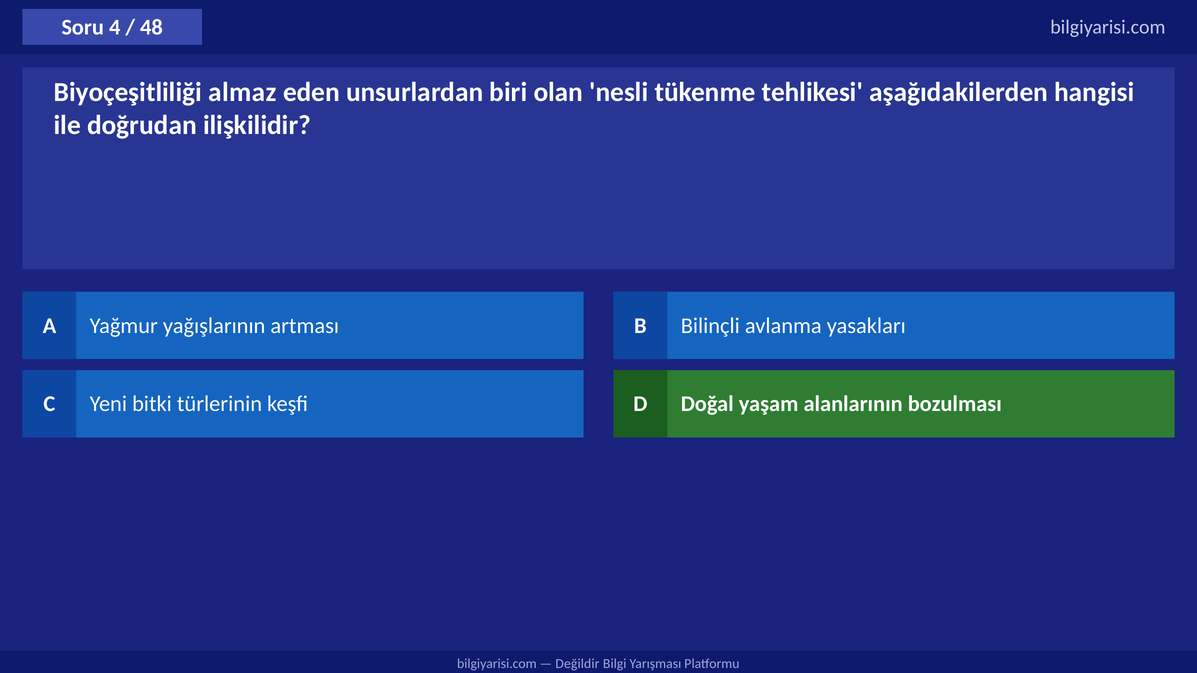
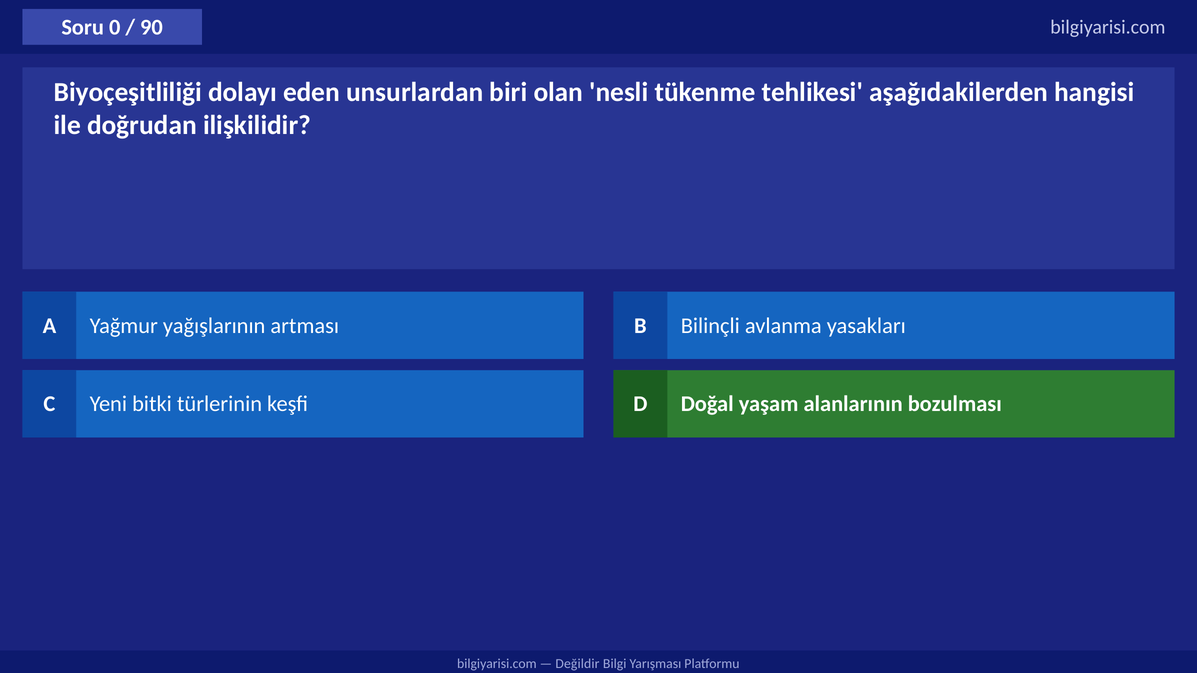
4: 4 -> 0 (115, 27)
48: 48 -> 90 (151, 27)
almaz: almaz -> dolayı (243, 92)
